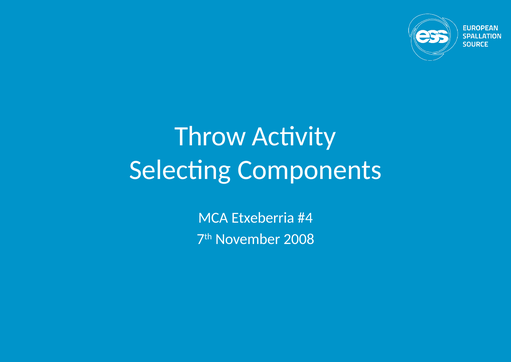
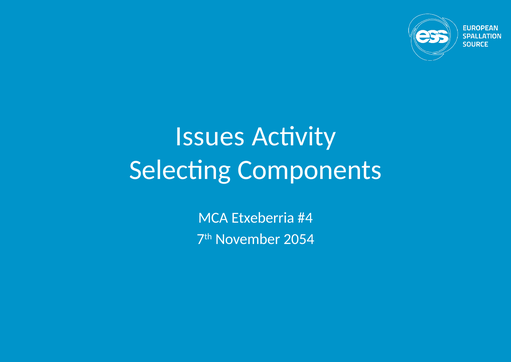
Throw: Throw -> Issues (210, 136)
2008: 2008 -> 2054 (299, 239)
